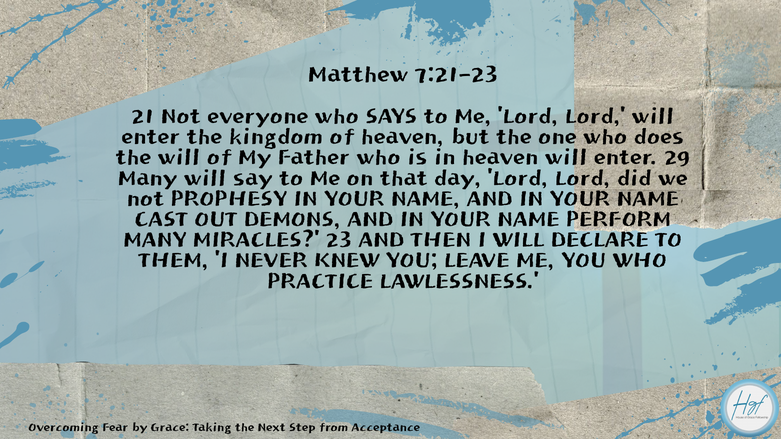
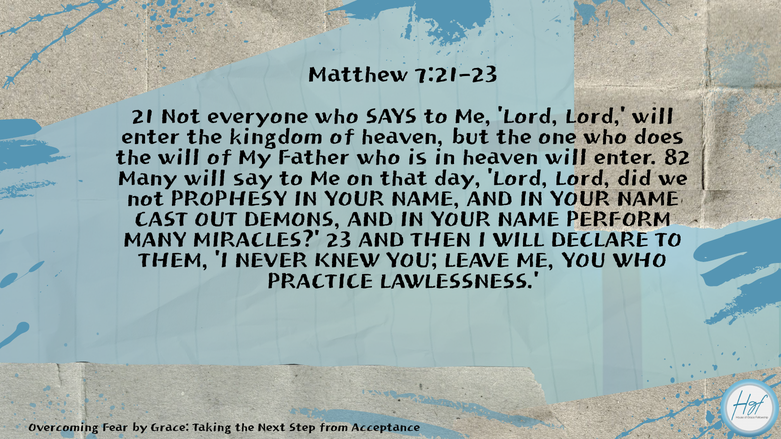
29: 29 -> 82 (677, 158)
